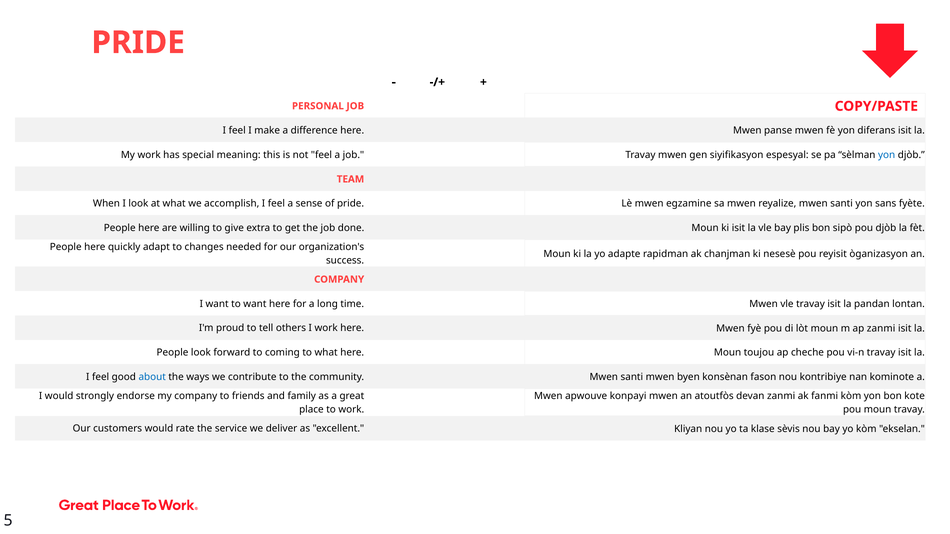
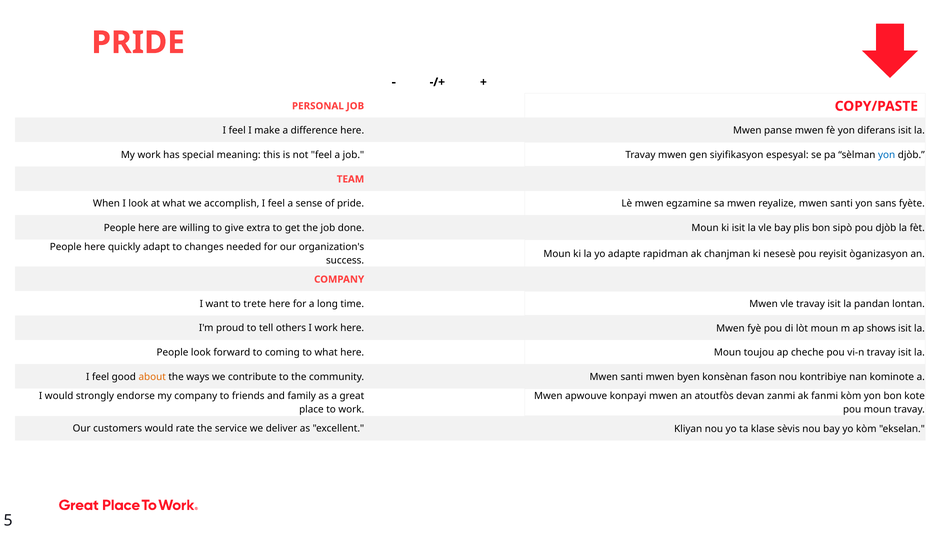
to want: want -> trete (255, 304)
ap zanmi: zanmi -> shows (881, 329)
about colour: blue -> orange (152, 377)
